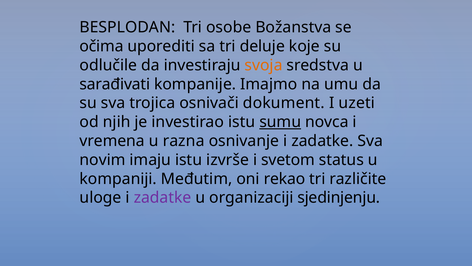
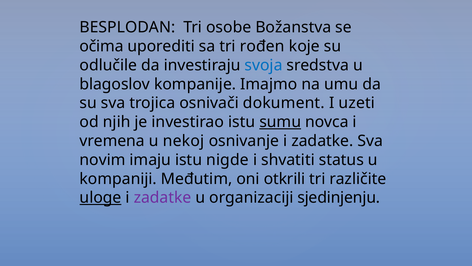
deluje: deluje -> rođen (262, 46)
svoja colour: orange -> blue (264, 65)
sarađivati: sarađivati -> blagoslov (115, 84)
razna: razna -> nekoj (184, 141)
izvrše: izvrše -> nigde (228, 160)
svetom: svetom -> shvatiti (288, 160)
rekao: rekao -> otkrili (285, 178)
uloge underline: none -> present (101, 197)
